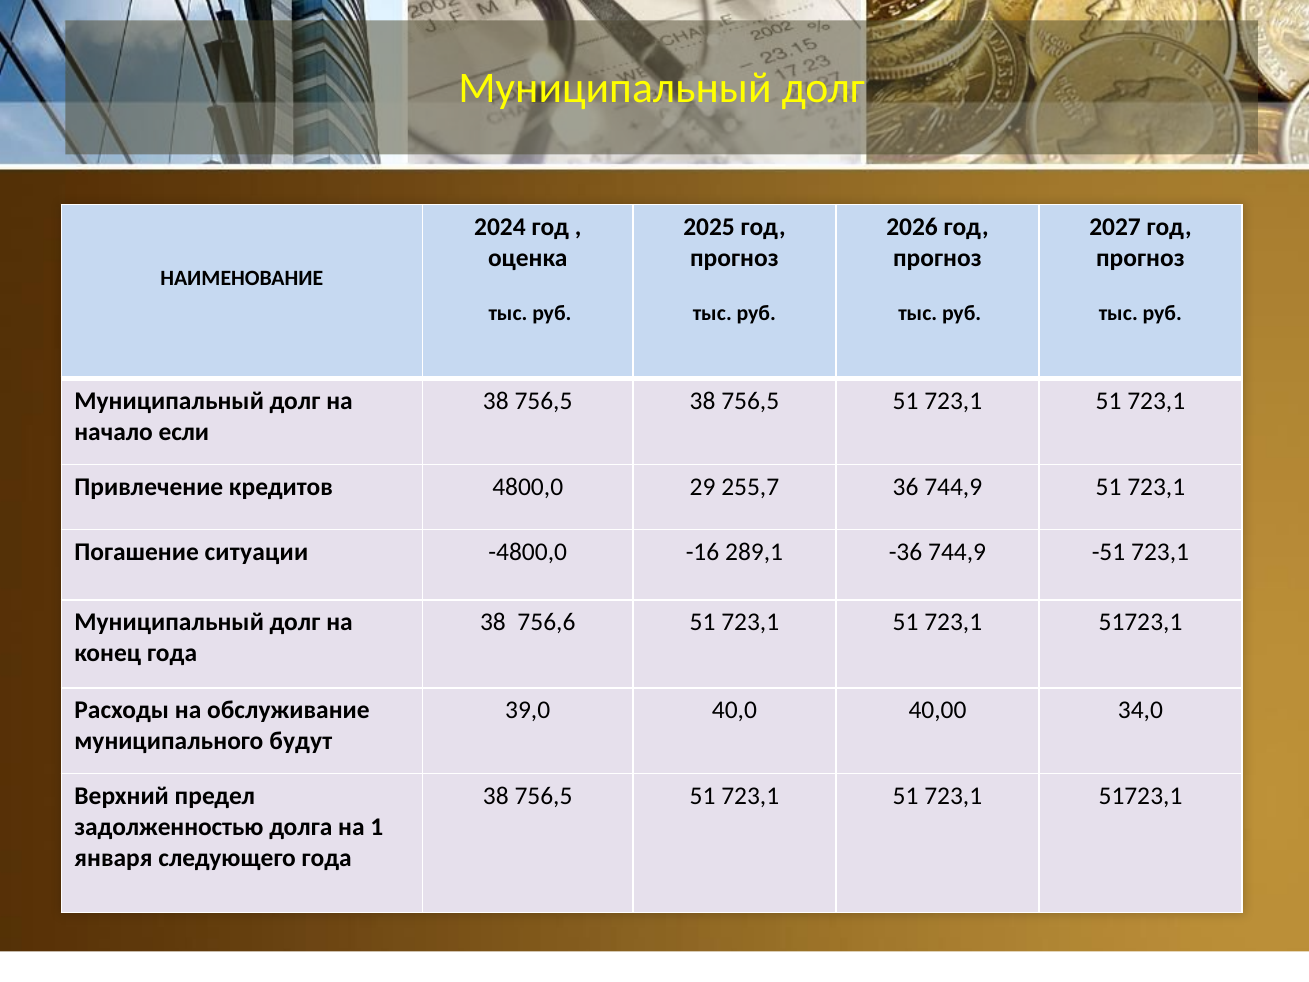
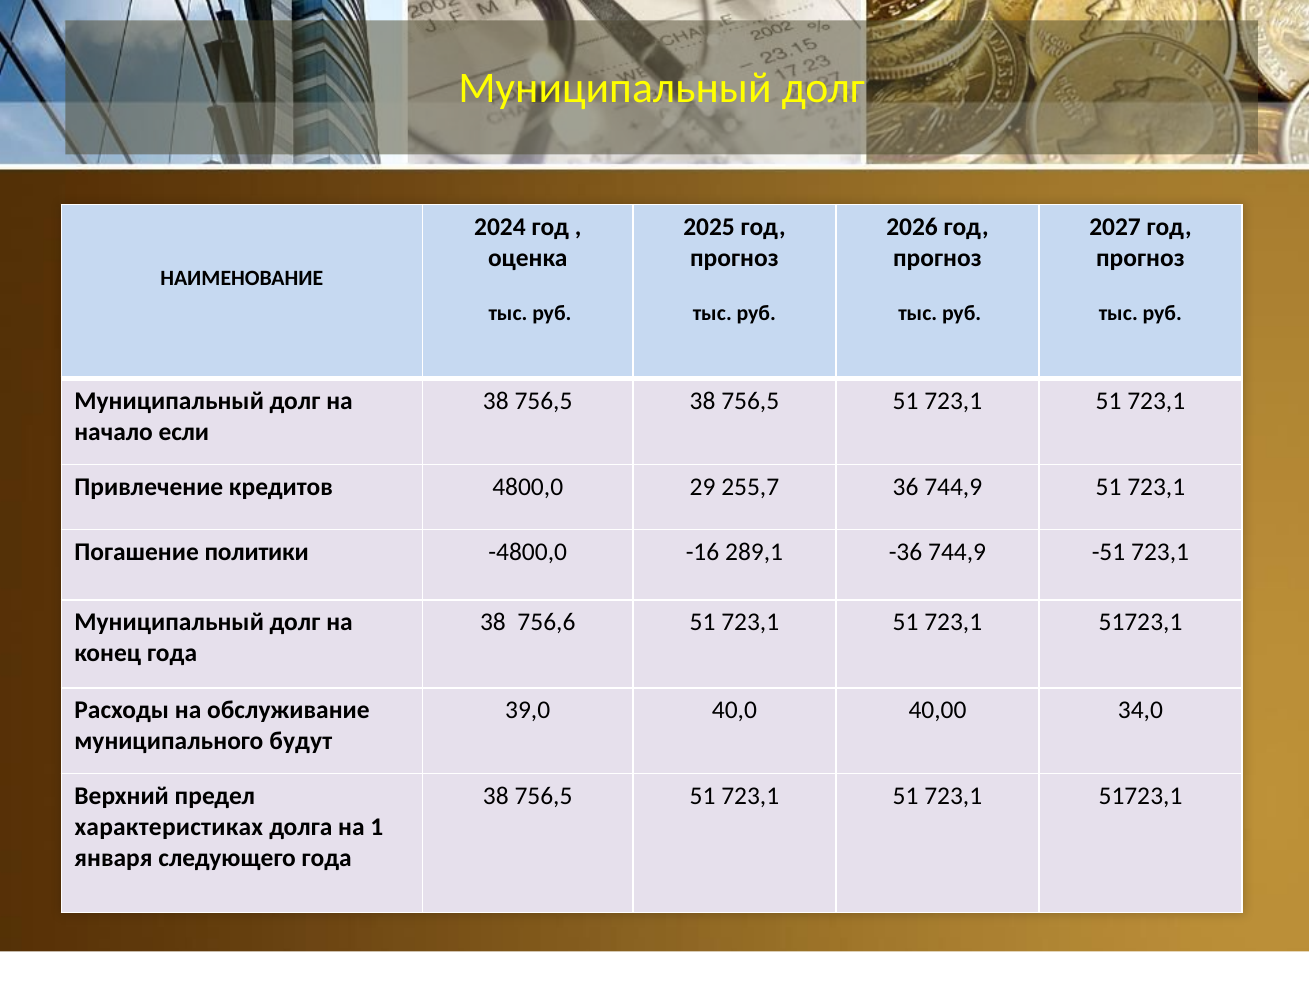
ситуации: ситуации -> политики (257, 552)
задолженностью: задолженностью -> характеристиках (169, 827)
